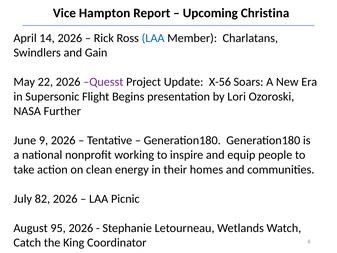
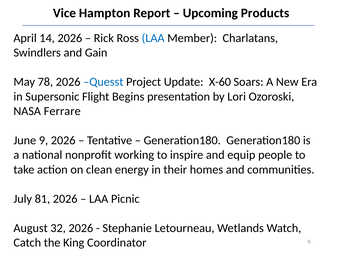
Christina: Christina -> Products (265, 13)
22: 22 -> 78 (45, 82)
Quesst colour: purple -> blue (103, 82)
X-56: X-56 -> X-60 (220, 82)
Further: Further -> Ferrare (62, 111)
82: 82 -> 81 (42, 199)
95: 95 -> 32 (58, 228)
